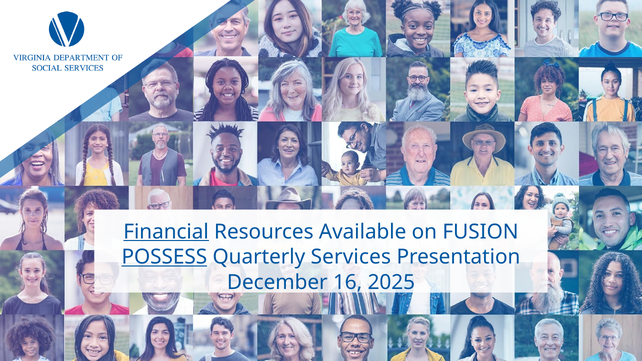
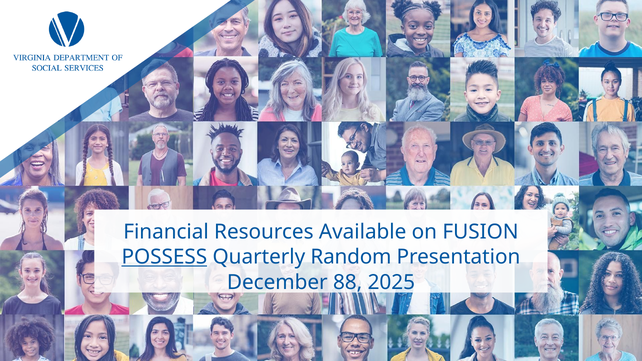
Financial underline: present -> none (166, 232)
Services: Services -> Random (351, 257)
16: 16 -> 88 (348, 283)
